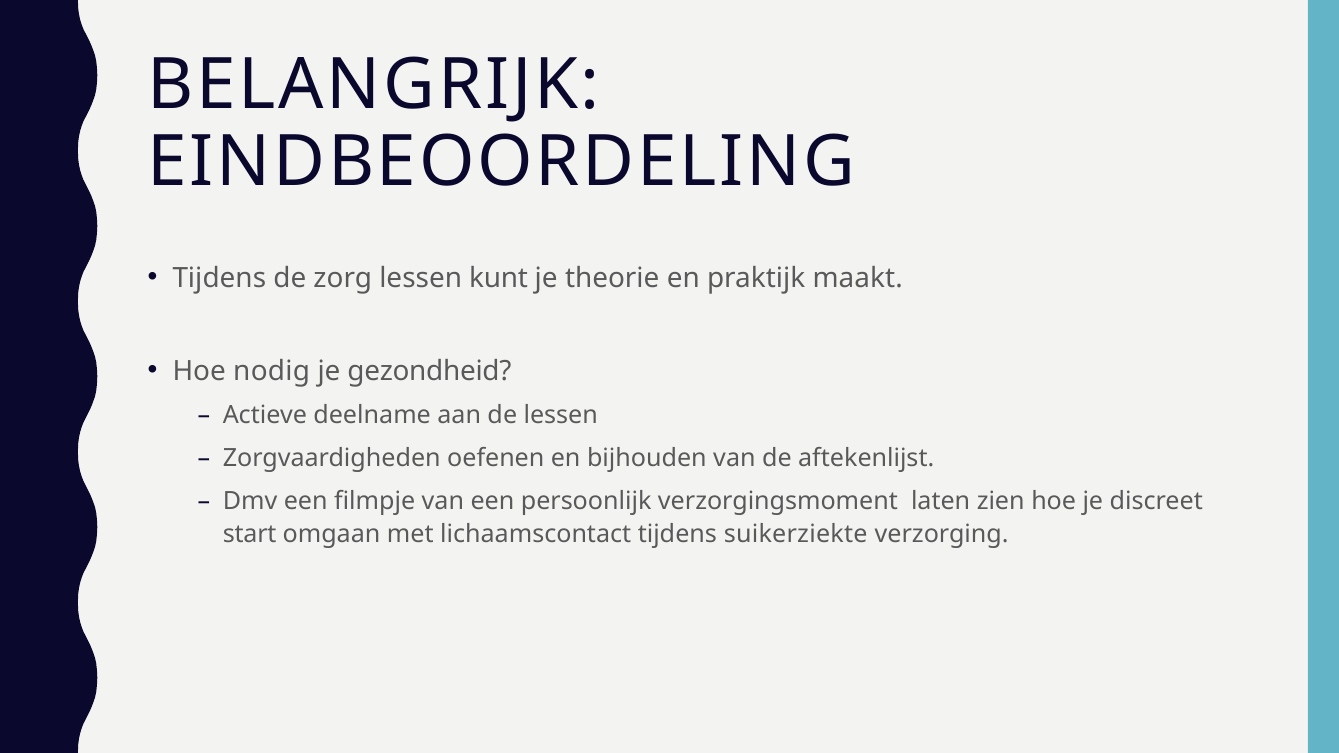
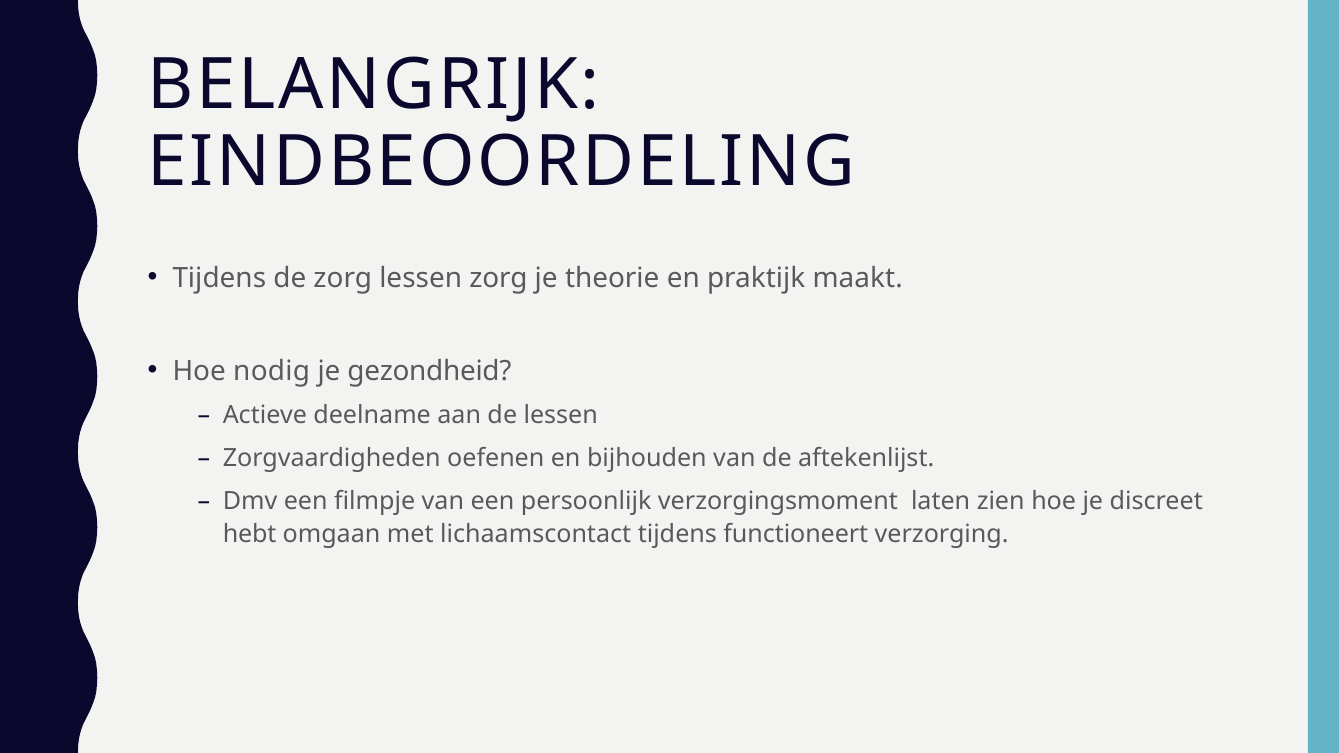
lessen kunt: kunt -> zorg (498, 278)
start: start -> hebt (250, 535)
suikerziekte: suikerziekte -> functioneert (796, 535)
